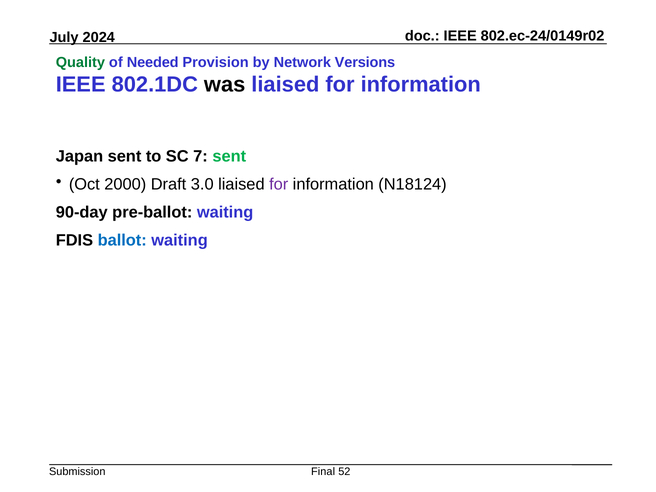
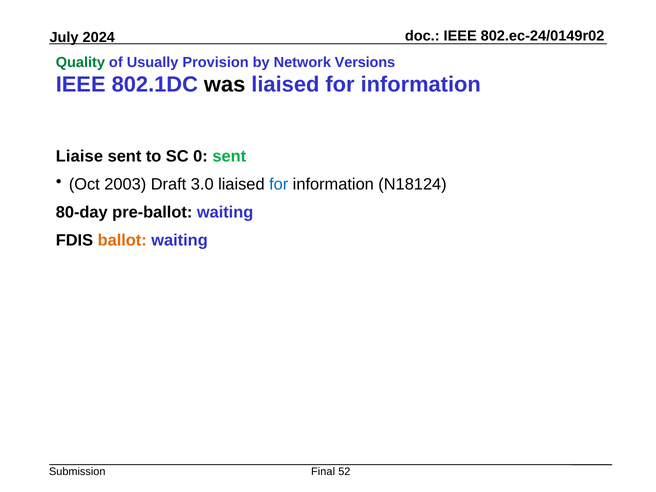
Needed: Needed -> Usually (153, 62)
Japan: Japan -> Liaise (79, 156)
7: 7 -> 0 (200, 156)
2000: 2000 -> 2003 (125, 184)
for colour: purple -> blue (279, 184)
90-day: 90-day -> 80-day (82, 212)
ballot colour: blue -> orange (122, 240)
